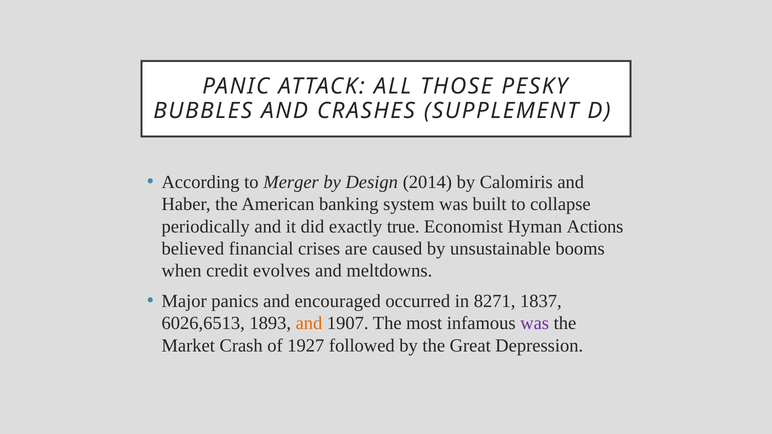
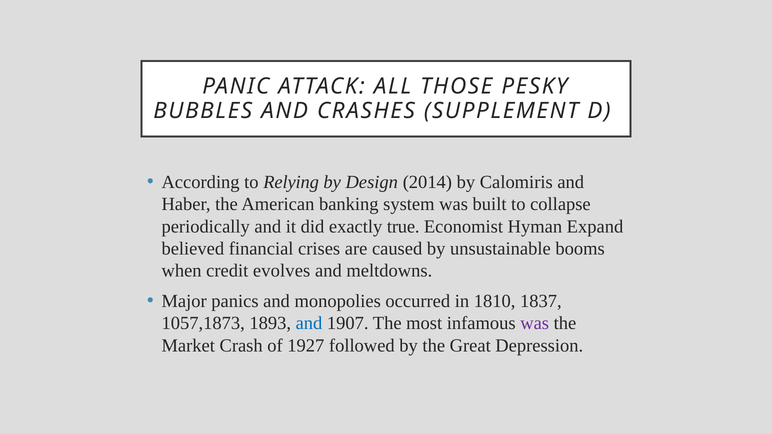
Merger: Merger -> Relying (291, 182)
Actions: Actions -> Expand (595, 227)
encouraged: encouraged -> monopolies (338, 301)
8271: 8271 -> 1810 (495, 301)
6026,6513: 6026,6513 -> 1057,1873 (203, 323)
and colour: orange -> blue (309, 323)
